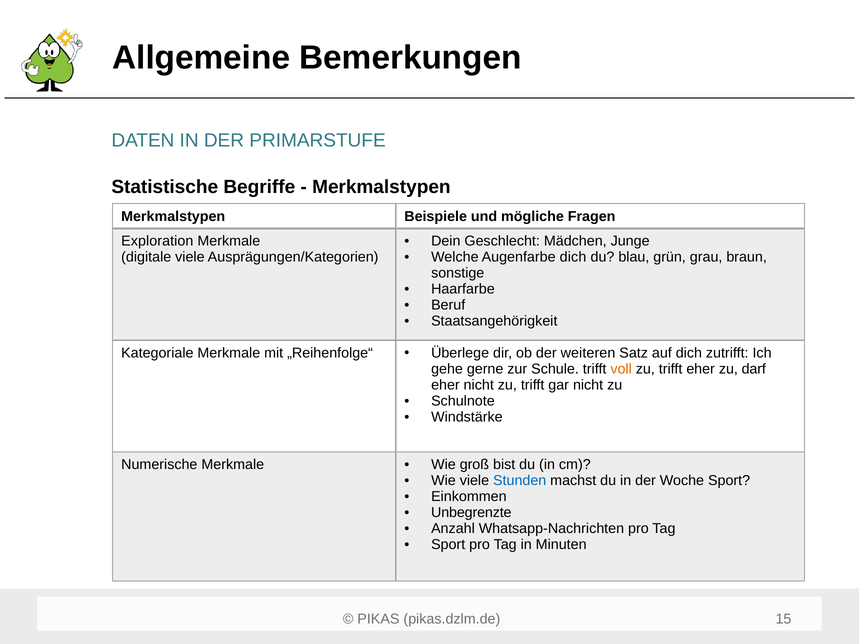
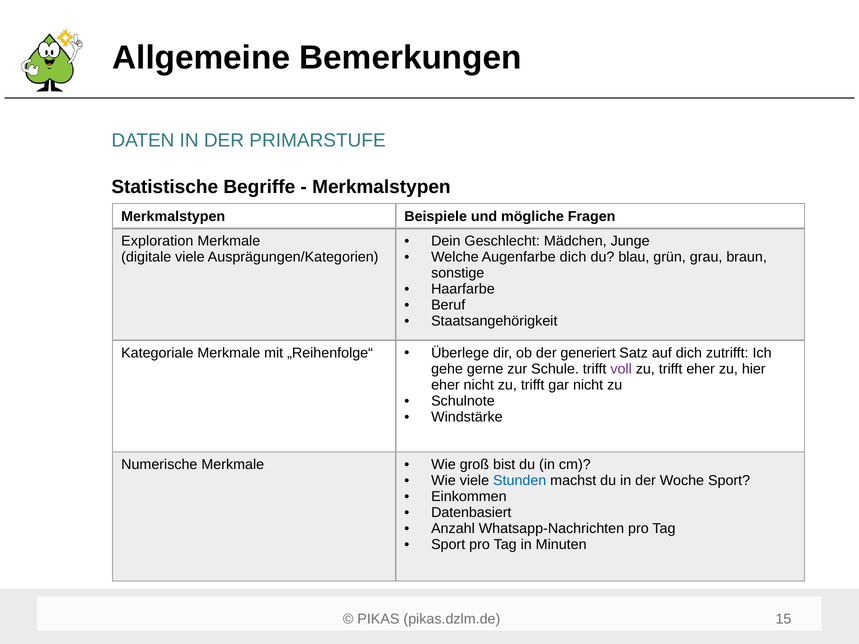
weiteren: weiteren -> generiert (588, 353)
voll colour: orange -> purple (621, 369)
darf: darf -> hier (754, 369)
Unbegrenzte: Unbegrenzte -> Datenbasiert (471, 513)
